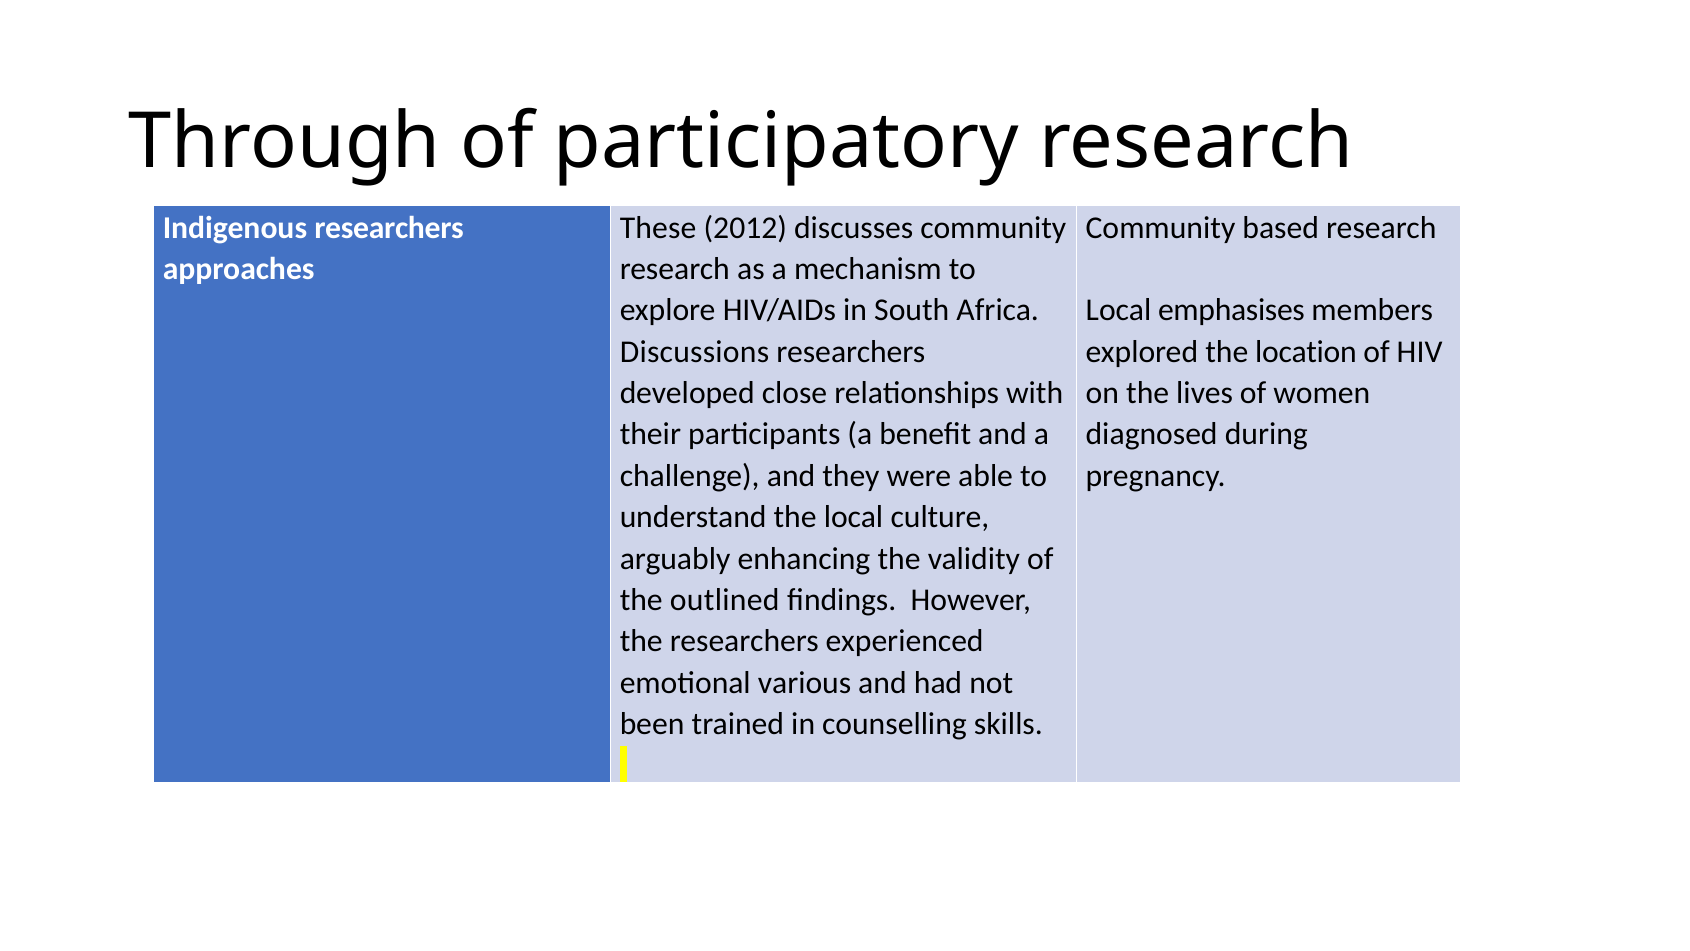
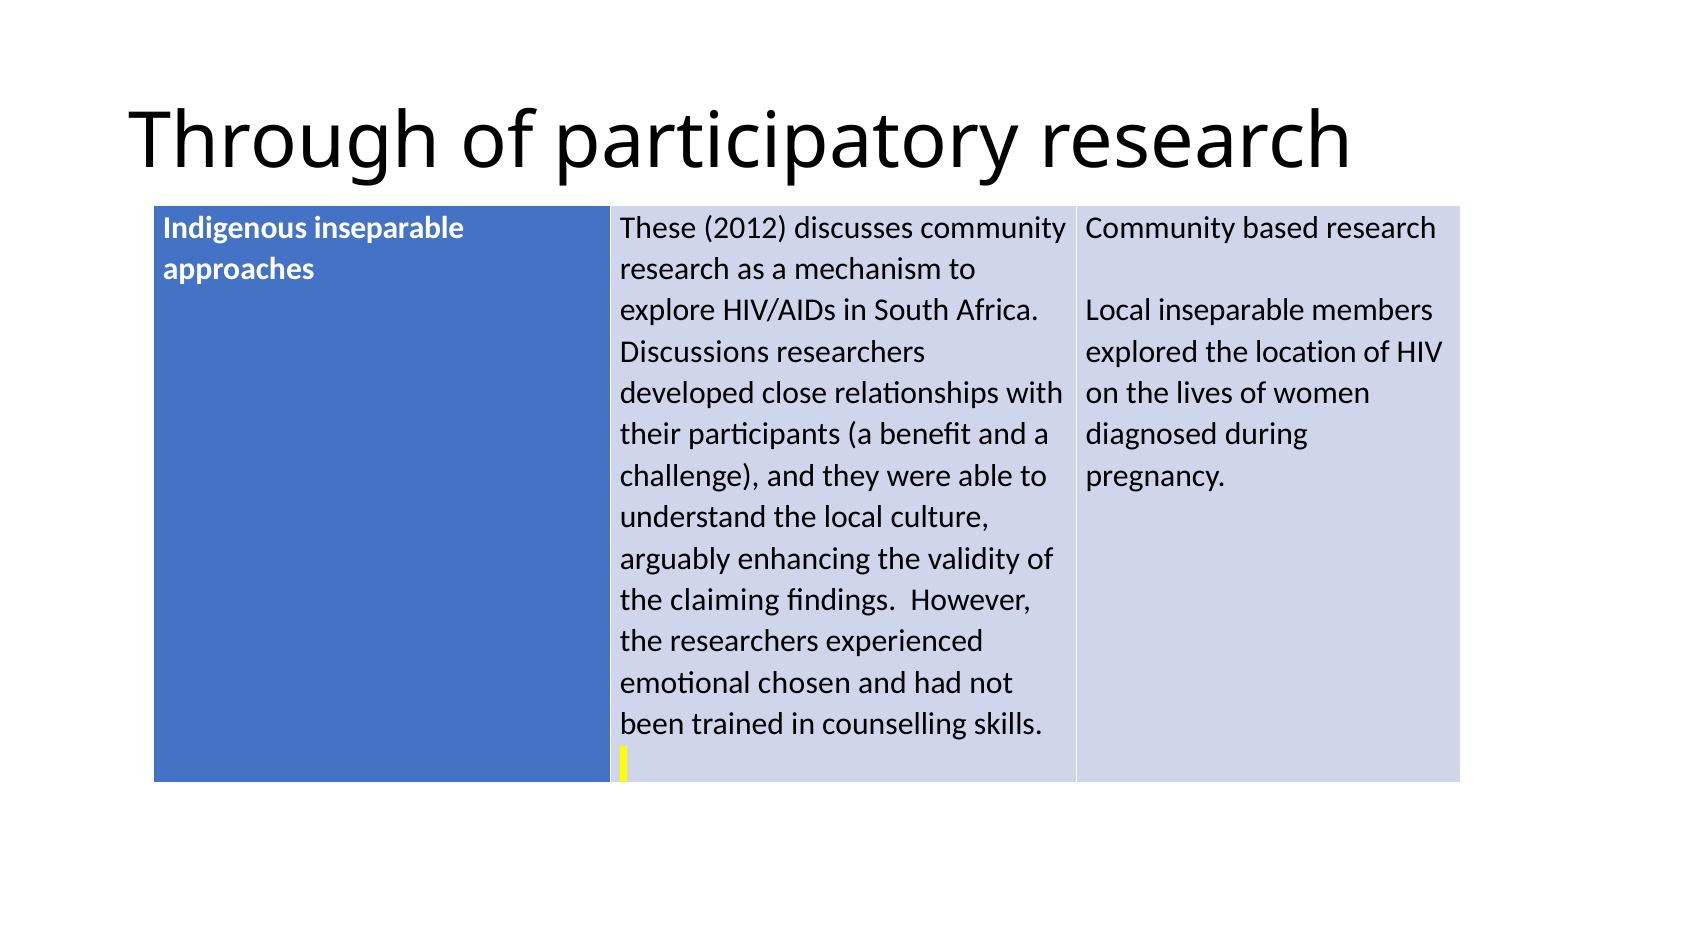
Indigenous researchers: researchers -> inseparable (389, 228)
Local emphasises: emphasises -> inseparable (1231, 310)
outlined: outlined -> claiming (725, 600)
various: various -> chosen (804, 683)
